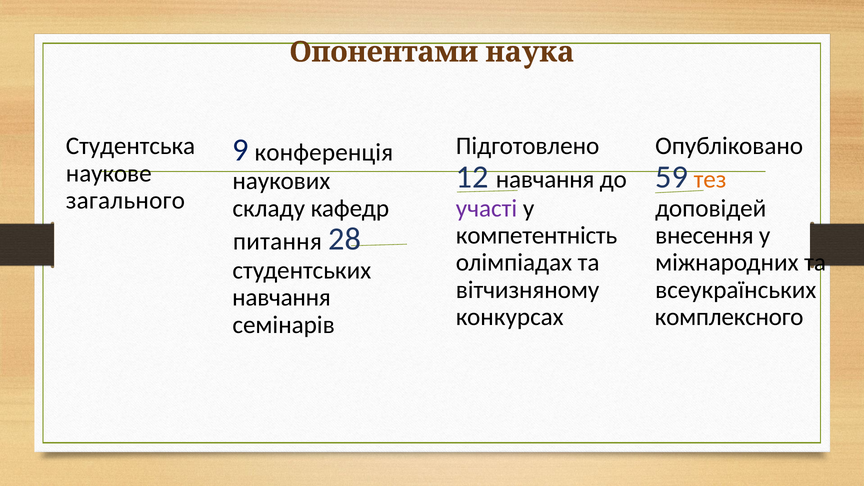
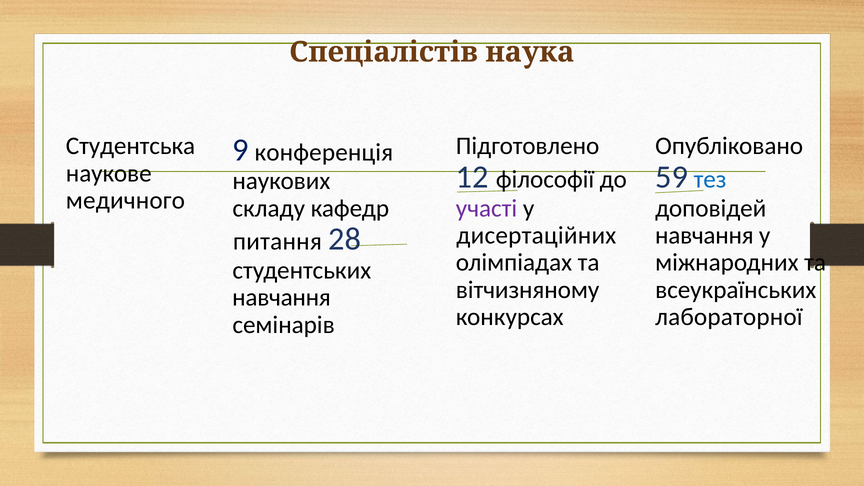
Опонентами: Опонентами -> Спеціалістів (384, 52)
12 навчання: навчання -> філософії (545, 179)
тез colour: orange -> blue (710, 179)
загального: загального -> медичного (125, 200)
компетентність: компетентність -> дисертаційних (536, 235)
внесення: внесення -> навчання (704, 235)
комплексного: комплексного -> лабораторної (729, 317)
